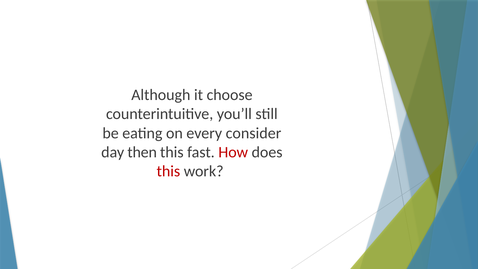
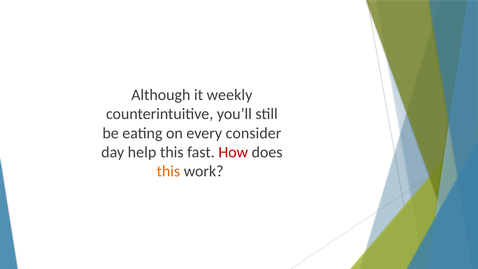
choose: choose -> weekly (230, 95)
then: then -> help (142, 152)
this colour: red -> orange (168, 171)
